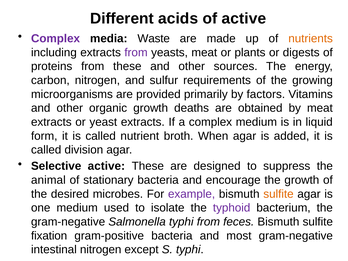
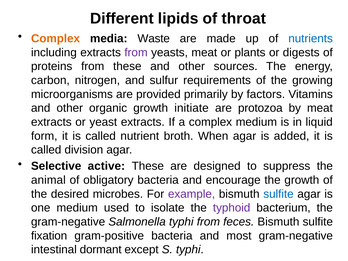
acids: acids -> lipids (178, 18)
of active: active -> throat (244, 18)
Complex colour: purple -> orange (56, 39)
nutrients colour: orange -> blue (311, 39)
deaths: deaths -> initiate (192, 108)
obtained: obtained -> protozoa (260, 108)
stationary: stationary -> obligatory (108, 180)
sulfite colour: orange -> blue (278, 194)
intestinal nitrogen: nitrogen -> dormant (101, 250)
